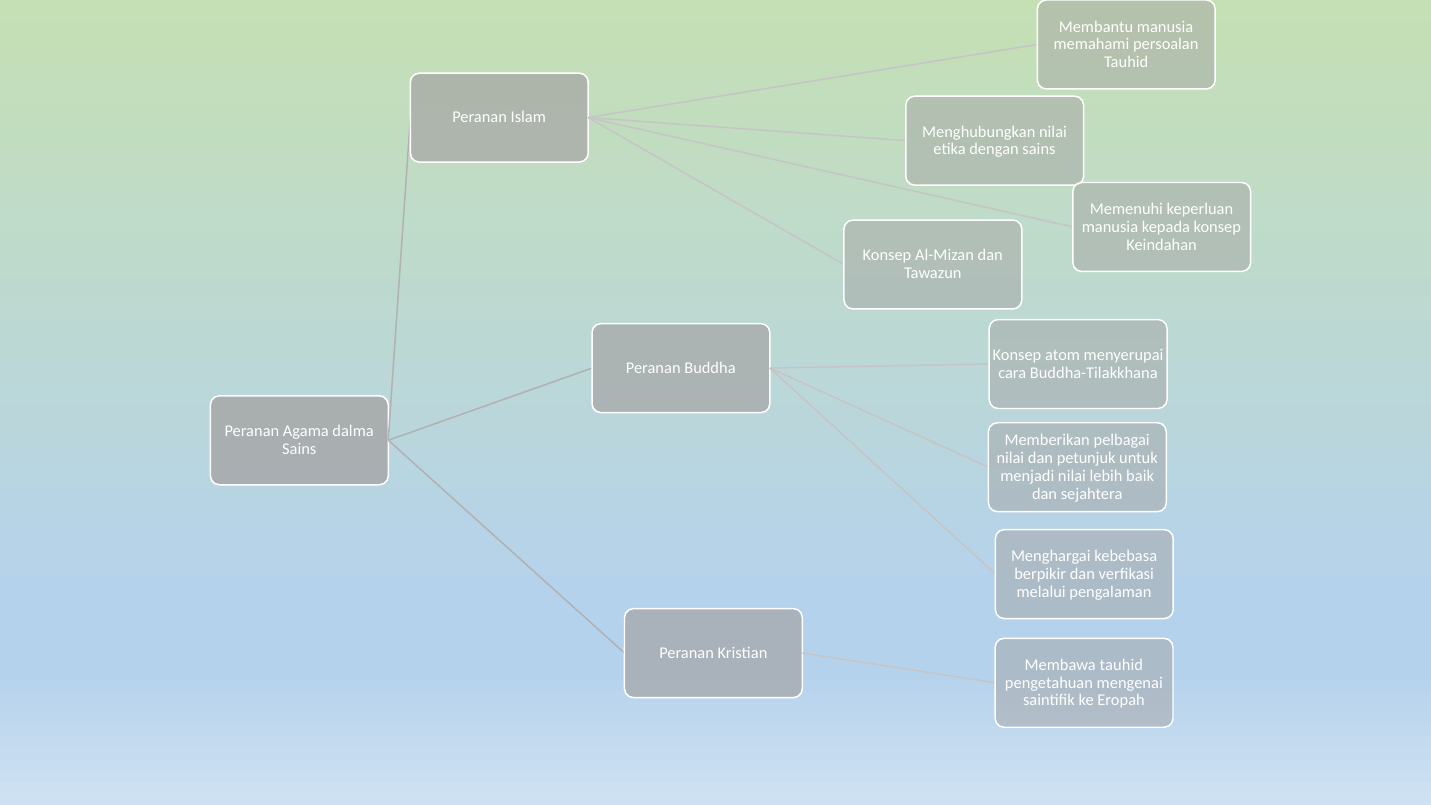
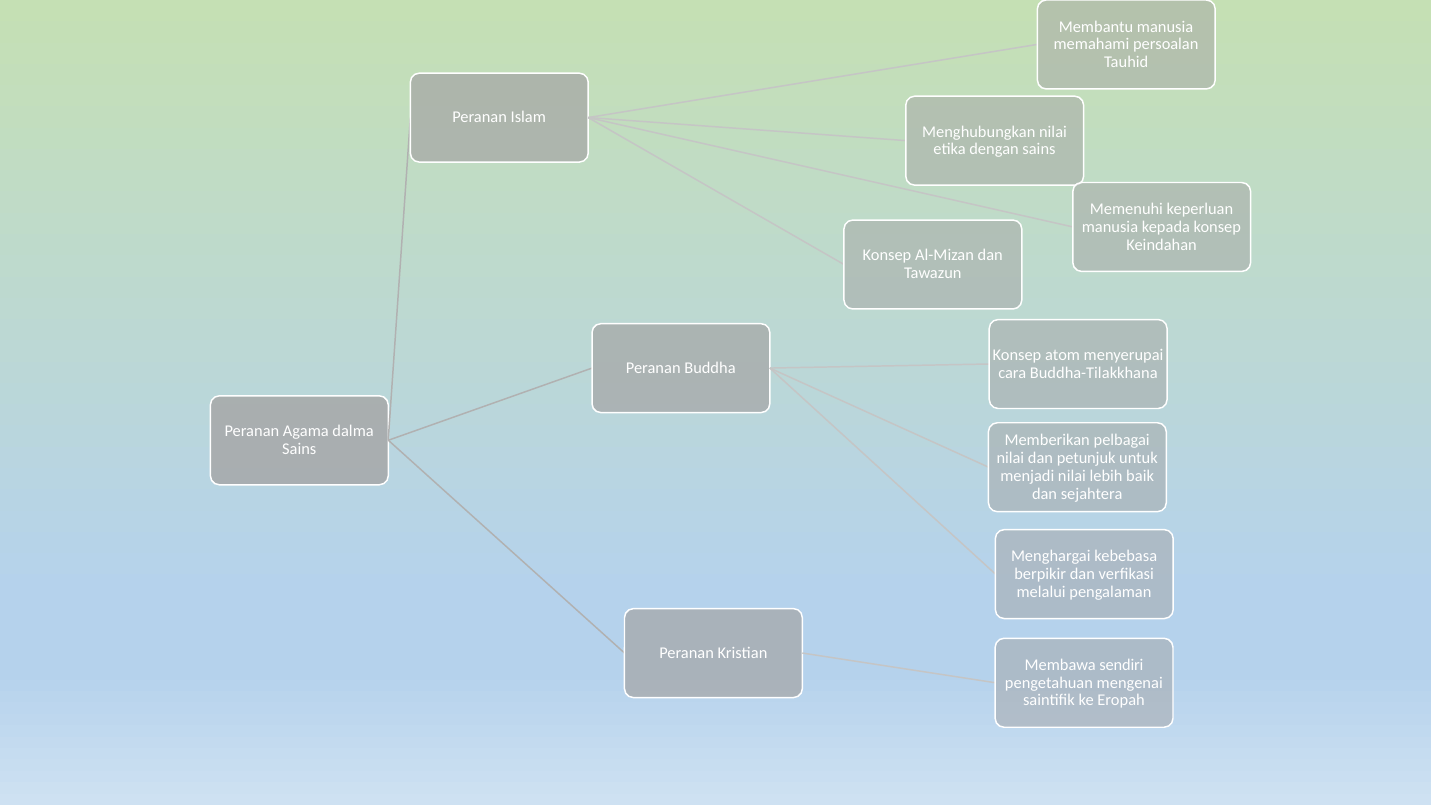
Membawa tauhid: tauhid -> sendiri (1121, 665)
